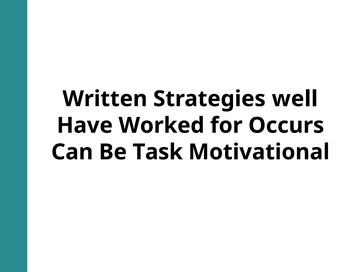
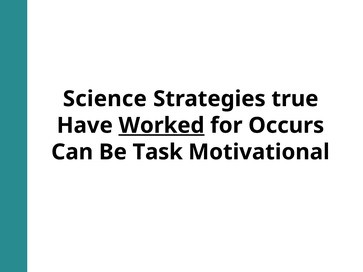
Written: Written -> Science (105, 99)
well: well -> true (295, 99)
Worked underline: none -> present (162, 126)
